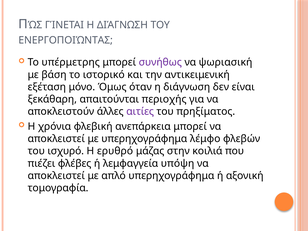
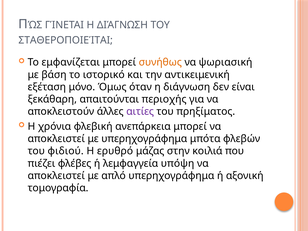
ΕΝΕΡΓΟΠΟΙΏΝΤΑΣ: ΕΝΕΡΓΟΠΟΙΏΝΤΑΣ -> ΣΤΑΘΕΡΟΠΟΙΕΊΤΑΙ (66, 40)
υπέρμετρης: υπέρμετρης -> εμφανίζεται (71, 62)
συνήθως colour: purple -> orange (160, 62)
λέμφο: λέμφο -> μπότα (205, 139)
ισχυρό: ισχυρό -> φιδιού (66, 151)
